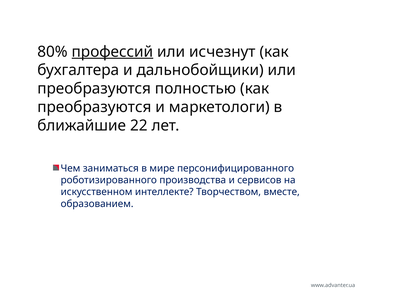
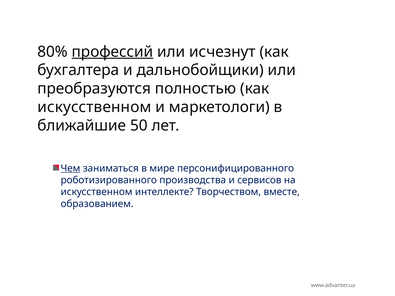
преобразуются: преобразуются -> искусственном (94, 107)
22: 22 -> 50 (139, 126)
Чем underline: none -> present (70, 168)
